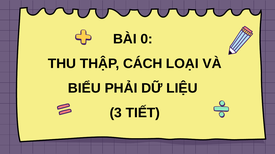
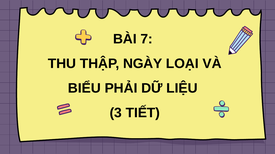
0: 0 -> 7 (147, 39)
CÁCH: CÁCH -> NGÀY (143, 64)
